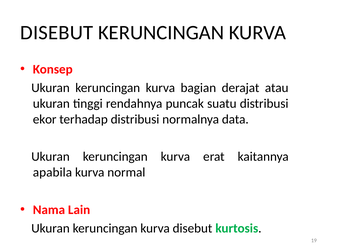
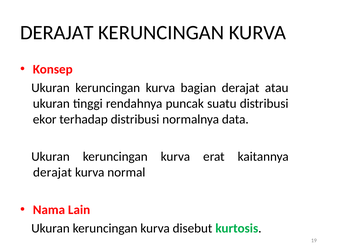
DISEBUT: DISEBUT -> DERAJAT (57, 33)
apabila: apabila -> derajat (52, 173)
